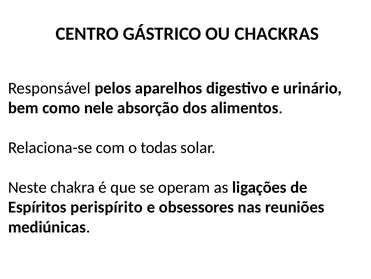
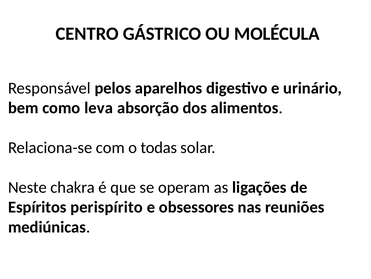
CHACKRAS: CHACKRAS -> MOLÉCULA (277, 34)
nele: nele -> leva (99, 108)
